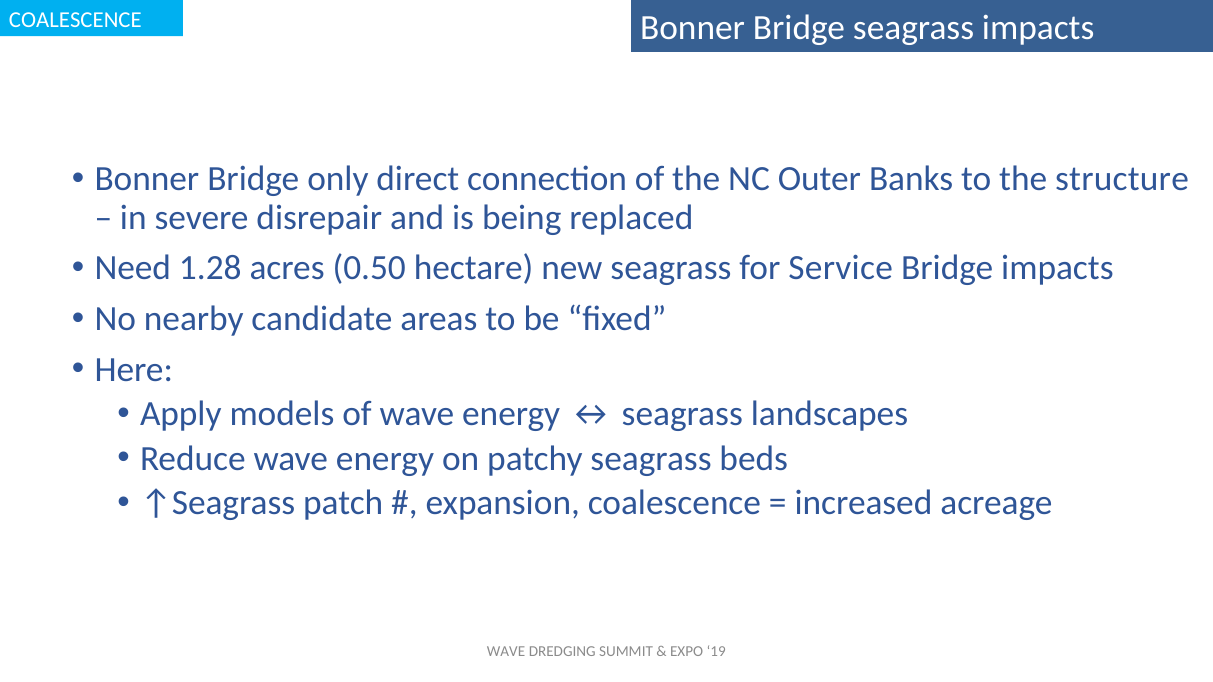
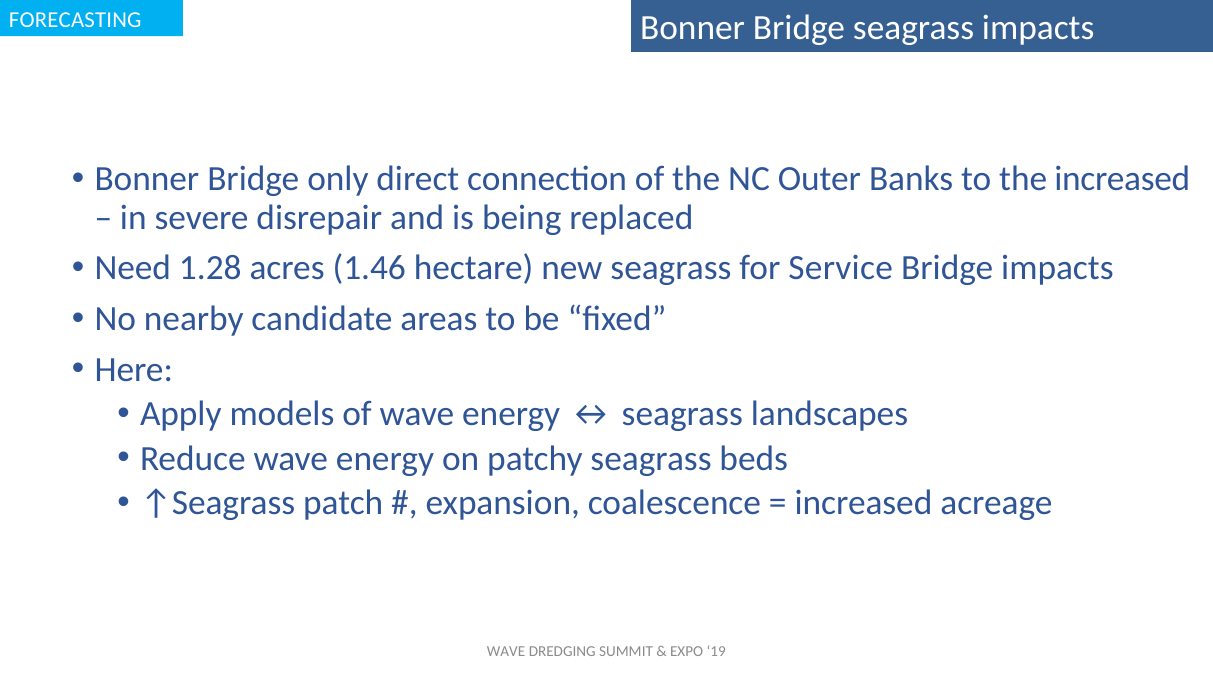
COALESCENCE: COALESCENCE -> FORECASTING (75, 20)
the structure: structure -> increased (1122, 179)
0.50: 0.50 -> 1.46 (369, 268)
